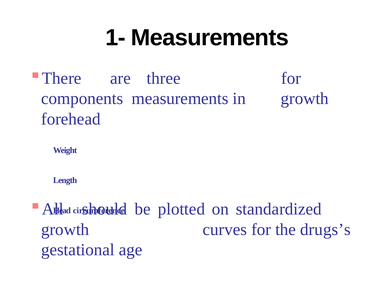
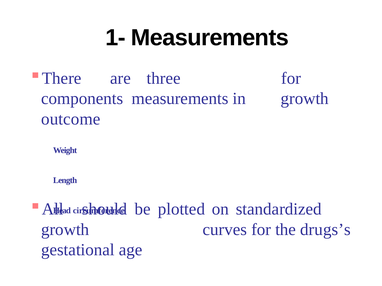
forehead: forehead -> outcome (71, 119)
